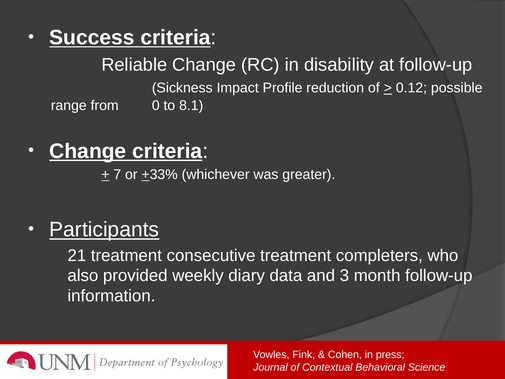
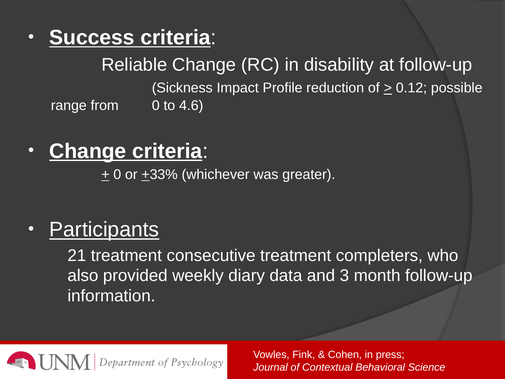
8.1: 8.1 -> 4.6 (191, 106)
7: 7 -> 0 (117, 174)
